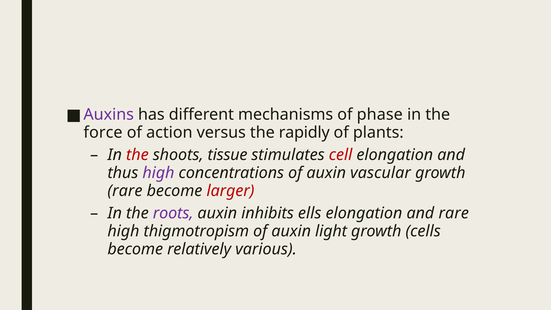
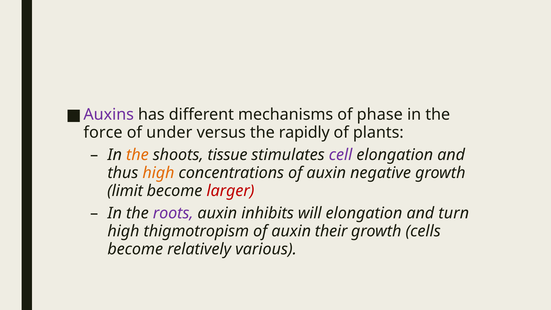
action: action -> under (169, 133)
the colour: red -> orange (137, 155)
cell colour: red -> purple (341, 155)
high colour: purple -> orange (158, 173)
vascular: vascular -> negative (381, 173)
rare: rare -> limit (125, 191)
ells: ells -> will (310, 213)
and rare: rare -> turn (454, 213)
light: light -> their (331, 231)
